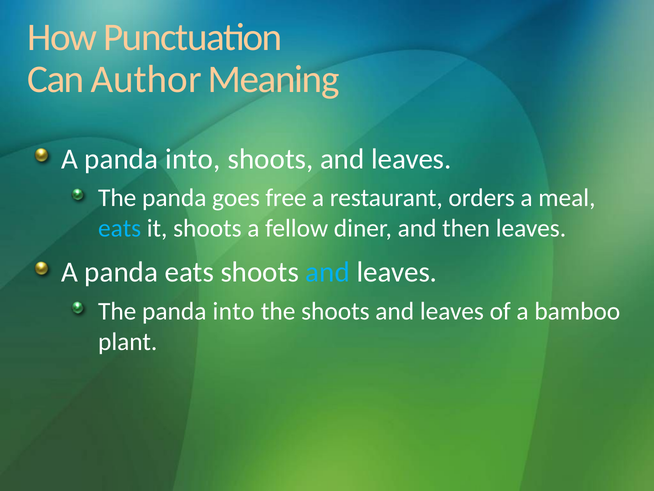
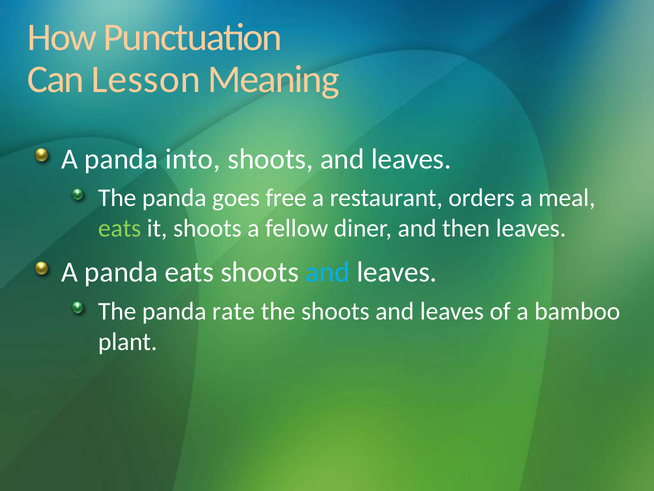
Author: Author -> Lesson (146, 79)
eats colour: light blue -> light green (120, 228)
The panda into: into -> rate (234, 311)
